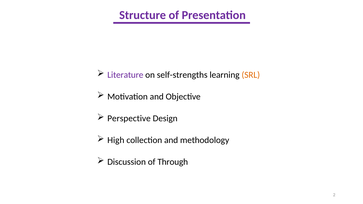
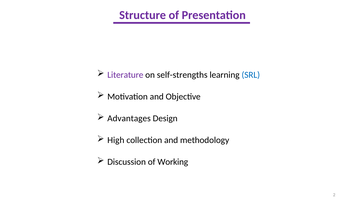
SRL colour: orange -> blue (251, 75)
Perspective: Perspective -> Advantages (129, 119)
Through: Through -> Working (173, 162)
